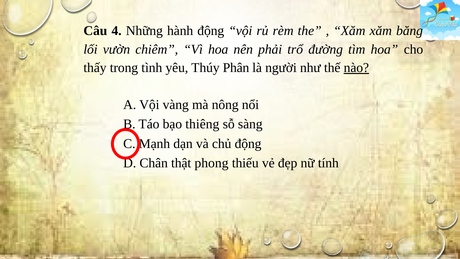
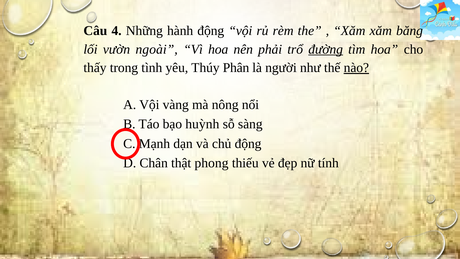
chiêm: chiêm -> ngoài (157, 49)
đường underline: none -> present (326, 49)
thiêng: thiêng -> huỳnh (202, 124)
